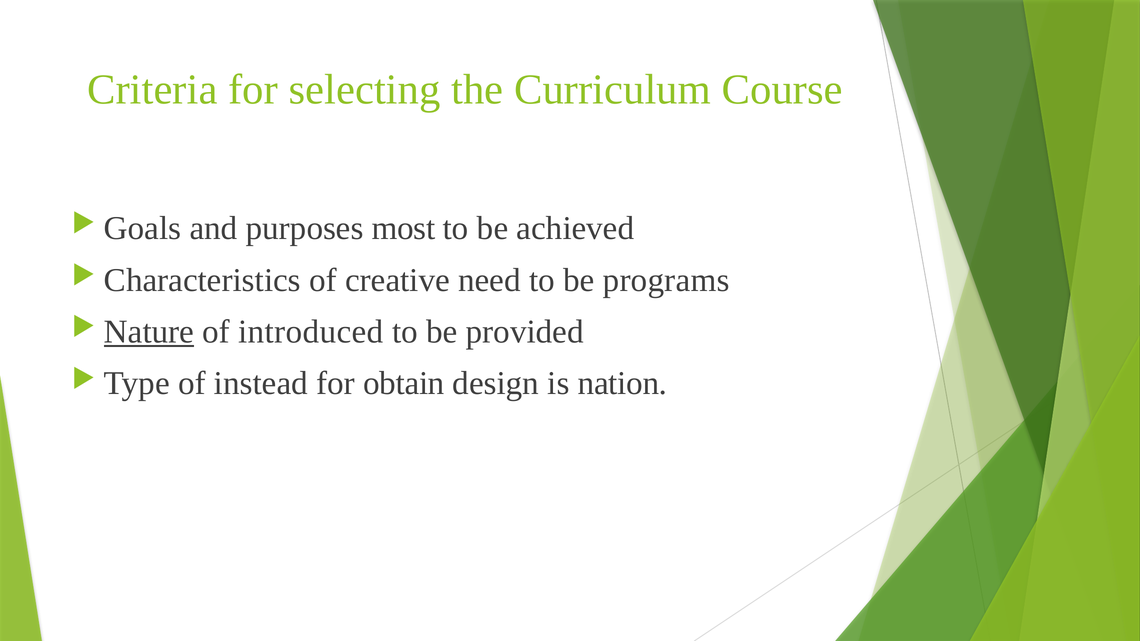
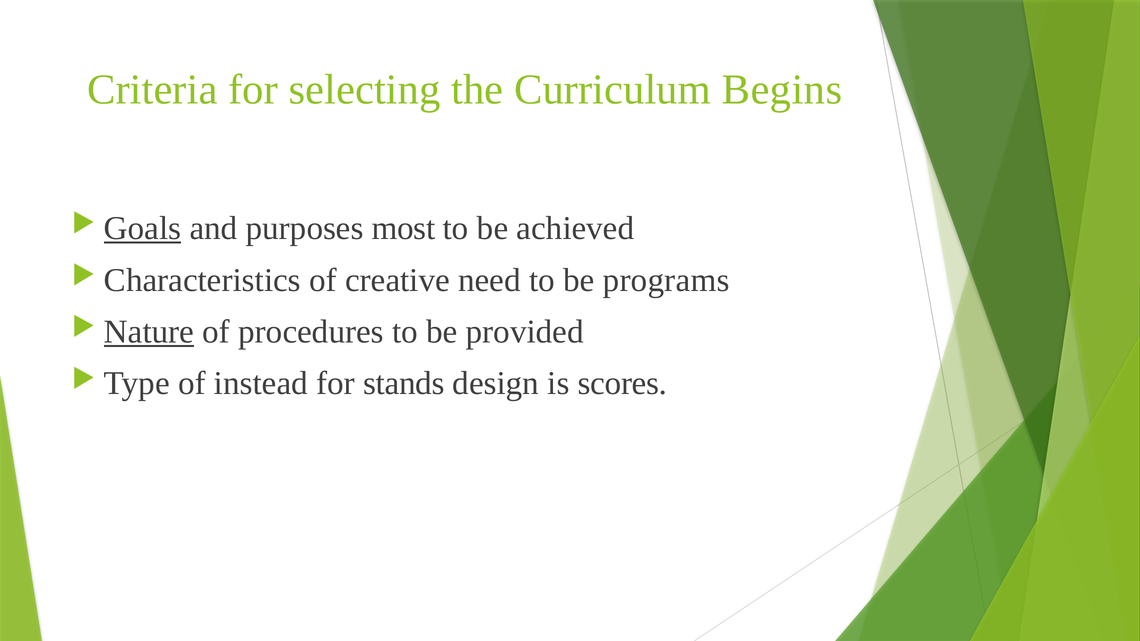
Course: Course -> Begins (782, 90)
Goals underline: none -> present (143, 229)
introduced: introduced -> procedures (311, 332)
obtain: obtain -> stands (404, 384)
nation: nation -> scores (623, 384)
